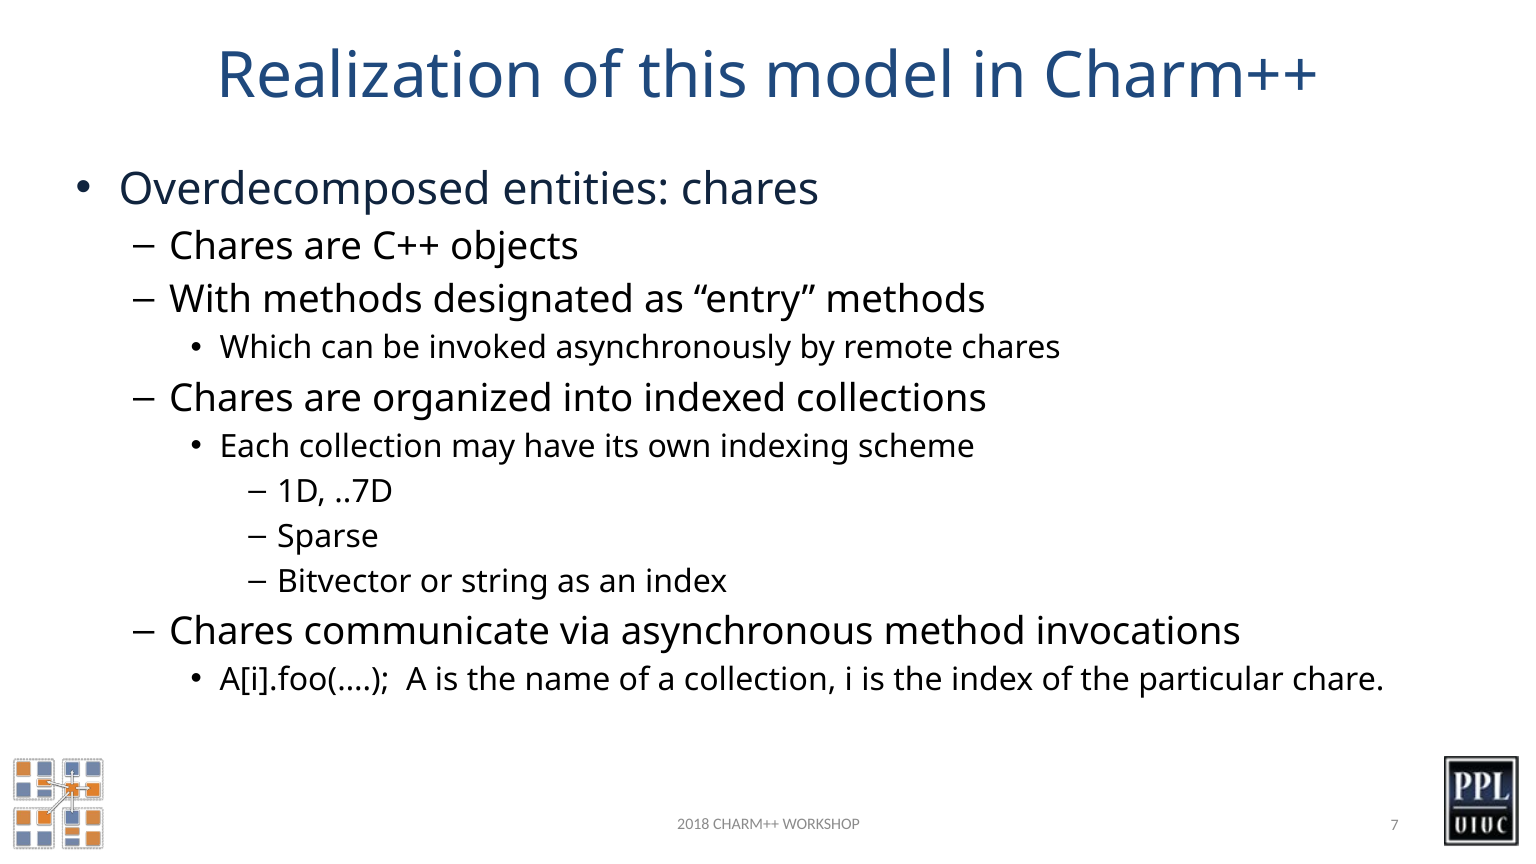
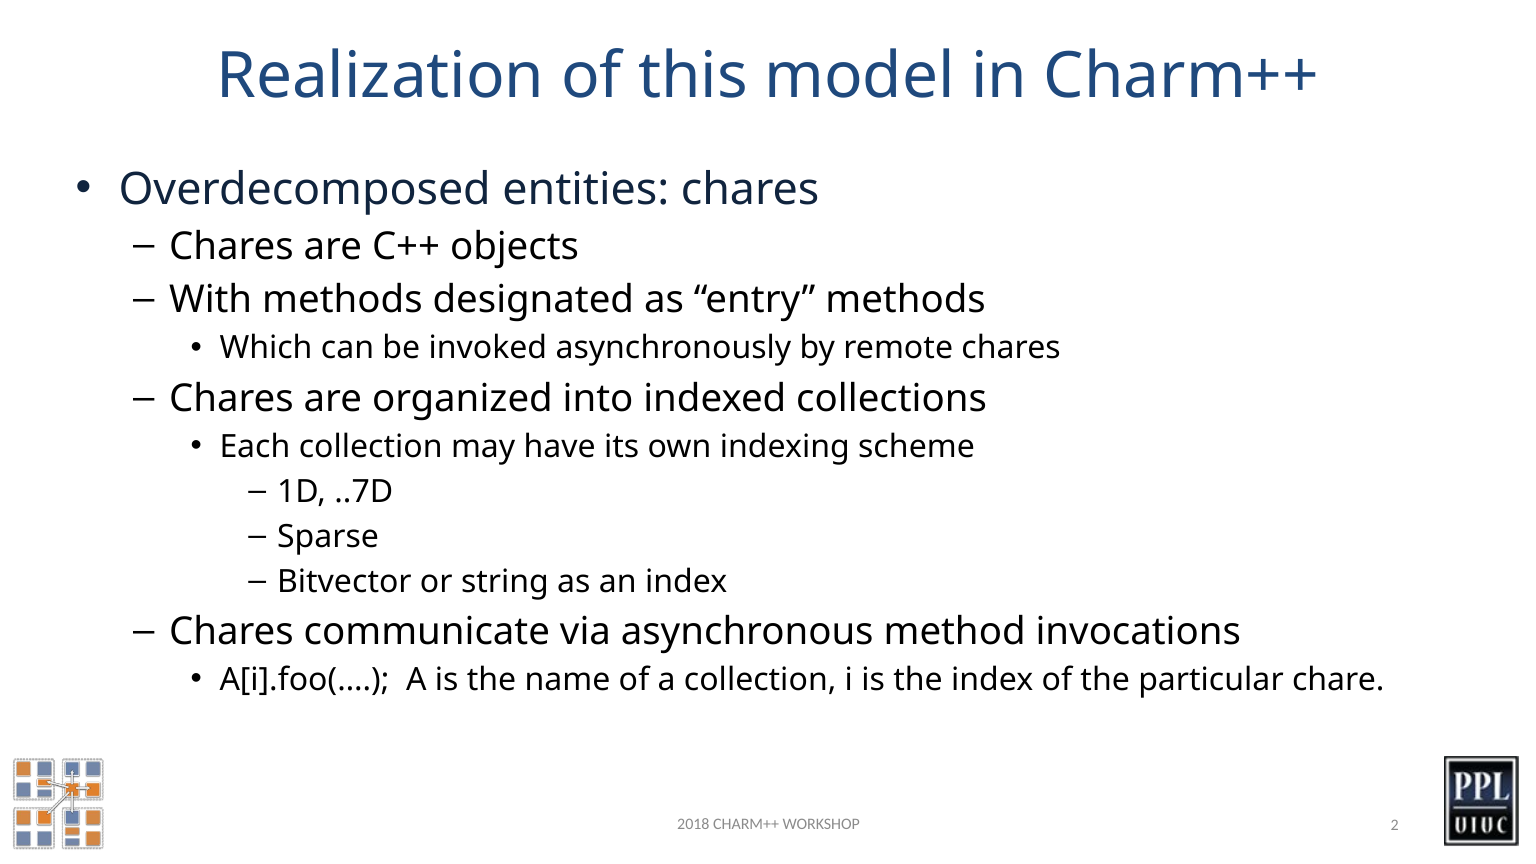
7: 7 -> 2 (1395, 825)
